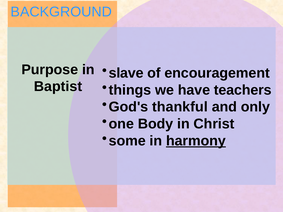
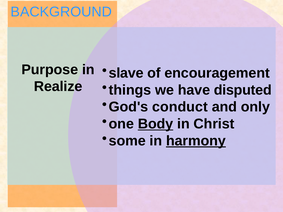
Baptist: Baptist -> Realize (58, 87)
teachers: teachers -> disputed (243, 90)
thankful: thankful -> conduct (180, 107)
Body underline: none -> present (155, 124)
